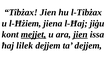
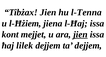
l-Tibżax: l-Tibżax -> l-Tenna (86, 12)
l-Ħaj jiġu: jiġu -> issa (97, 23)
mejjet underline: present -> none (34, 34)
